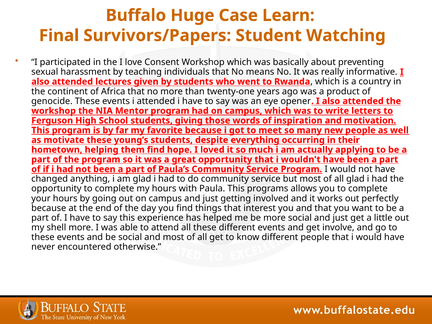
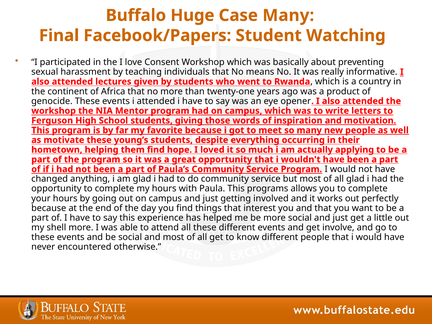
Case Learn: Learn -> Many (288, 15)
Survivors/Papers: Survivors/Papers -> Facebook/Papers (157, 36)
